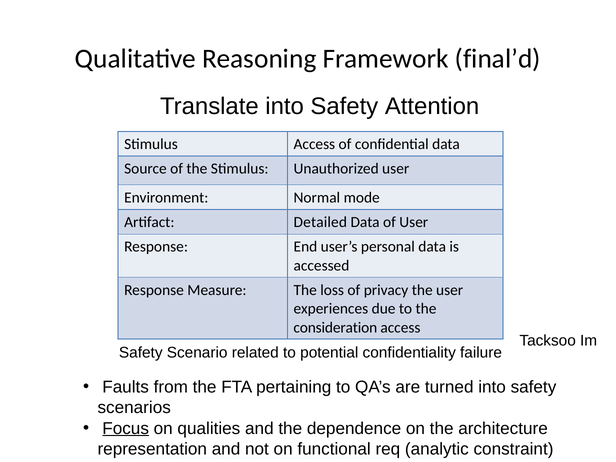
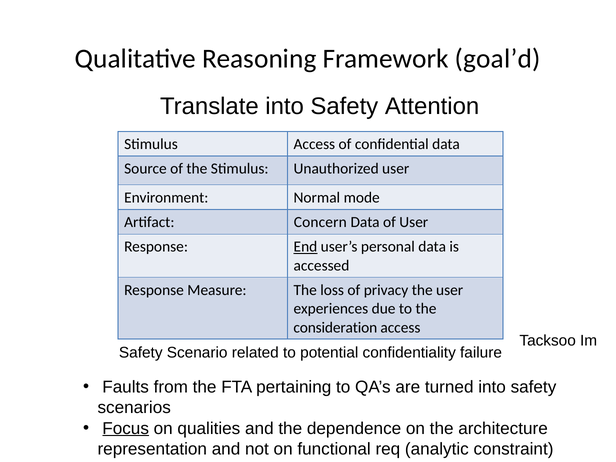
final’d: final’d -> goal’d (498, 59)
Detailed: Detailed -> Concern (320, 222)
End underline: none -> present (305, 247)
